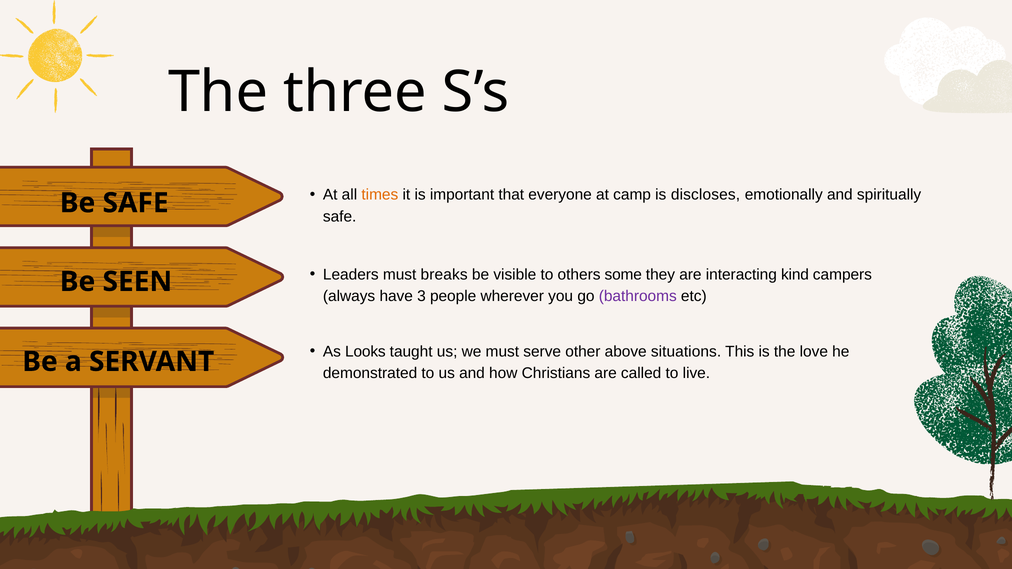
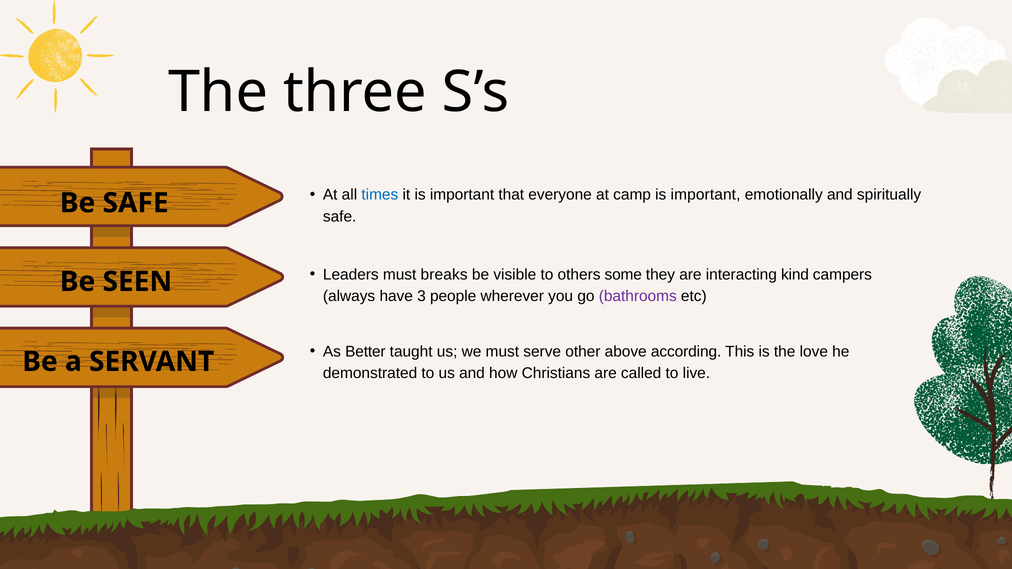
times colour: orange -> blue (380, 195)
camp is discloses: discloses -> important (706, 195)
Looks: Looks -> Better (365, 352)
situations: situations -> according (686, 352)
